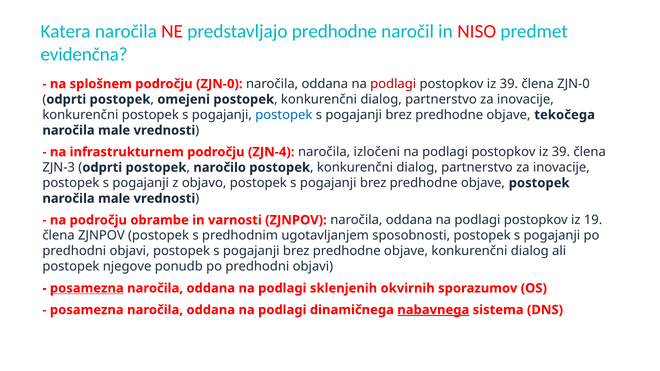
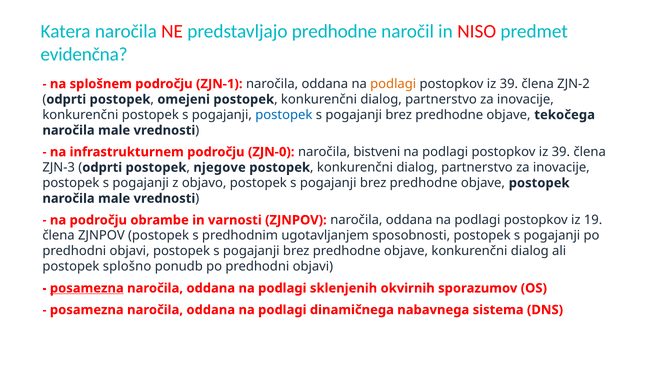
področju ZJN-0: ZJN-0 -> ZJN-1 (219, 84)
podlagi colour: red -> orange (393, 84)
člena ZJN-0: ZJN-0 -> ZJN-2 (573, 84)
ZJN-4: ZJN-4 -> ZJN-0 (271, 152)
izločeni: izločeni -> bistveni (377, 152)
naročilo: naročilo -> njegove (220, 168)
njegove: njegove -> splošno (127, 267)
nabavnega underline: present -> none (433, 310)
